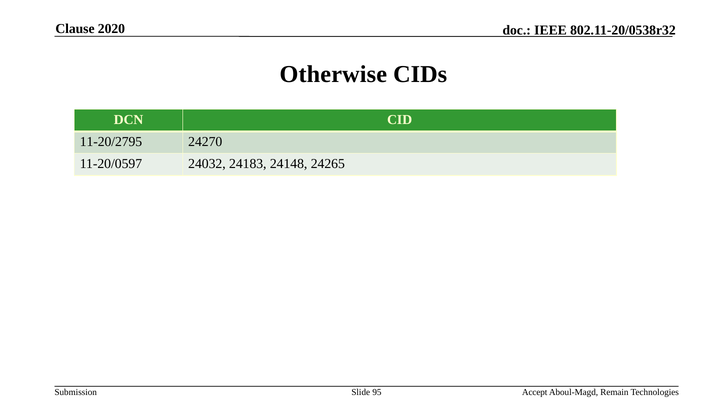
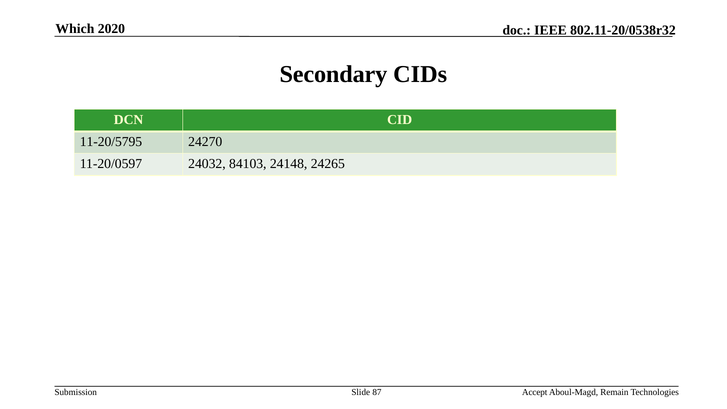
Clause: Clause -> Which (75, 29)
Otherwise: Otherwise -> Secondary (333, 74)
11-20/2795: 11-20/2795 -> 11-20/5795 (111, 142)
24183: 24183 -> 84103 (248, 164)
95: 95 -> 87 (377, 392)
